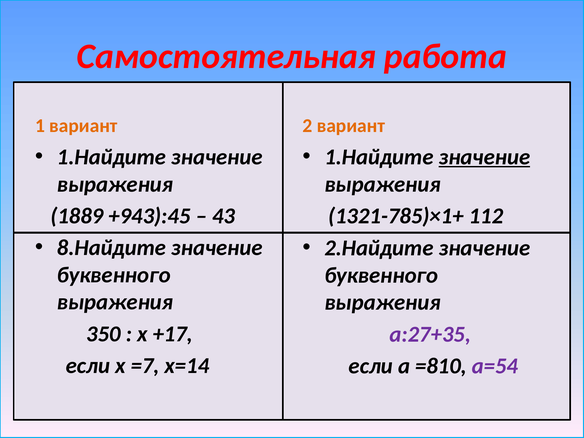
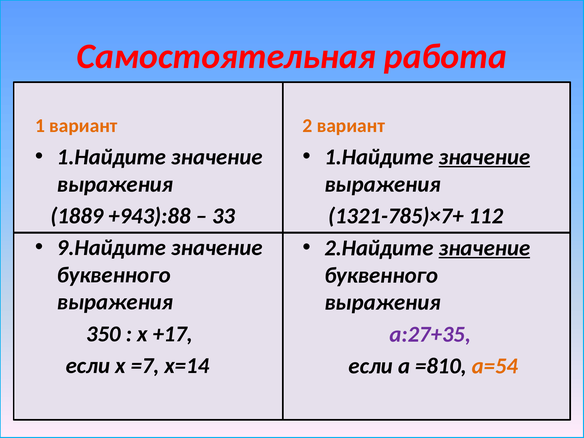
+943):45: +943):45 -> +943):88 (150, 216)
43: 43 -> 33 (224, 216)
1321-785)×1+: 1321-785)×1+ -> 1321-785)×7+ (396, 216)
8.Найдите: 8.Найдите -> 9.Найдите (112, 248)
значение underline: none -> present (484, 248)
а=54 colour: purple -> orange (495, 366)
